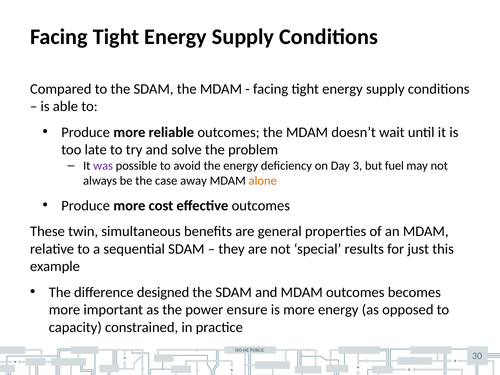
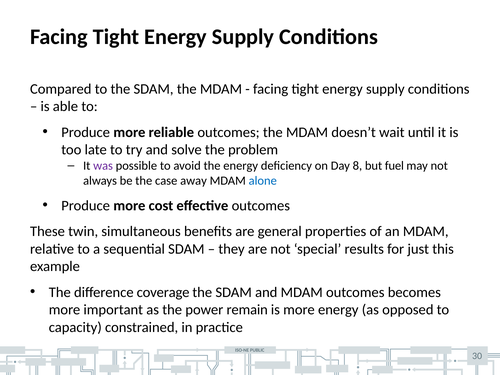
3: 3 -> 8 (357, 166)
alone colour: orange -> blue (263, 181)
designed: designed -> coverage (163, 292)
ensure: ensure -> remain (247, 310)
